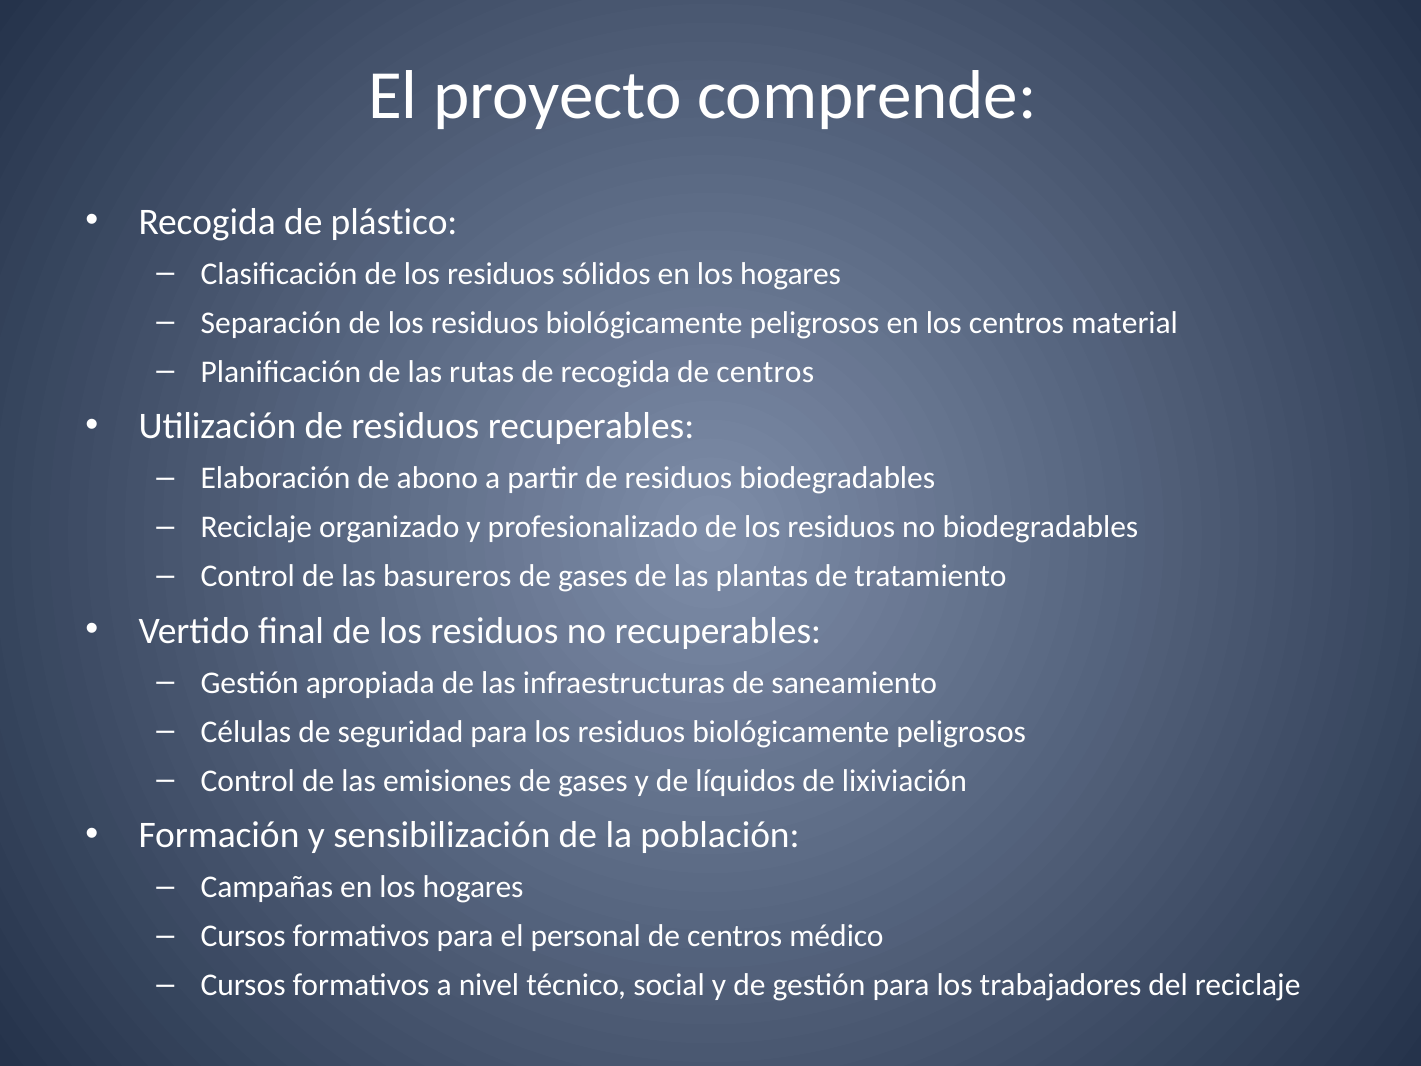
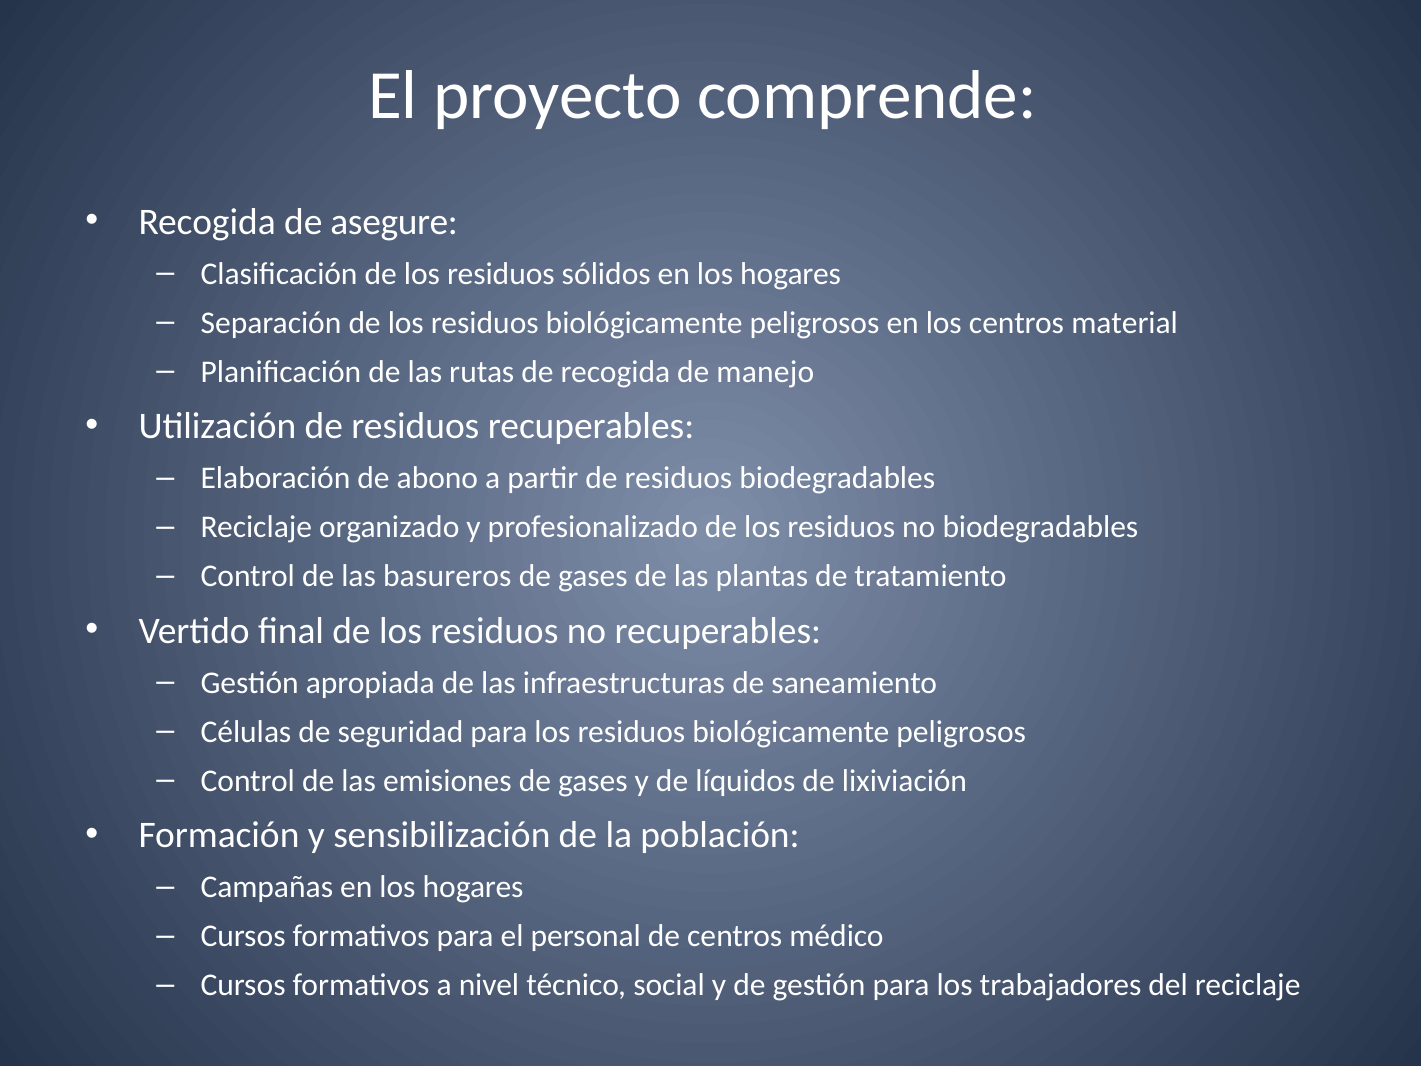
plástico: plástico -> asegure (394, 222)
recogida de centros: centros -> manejo (765, 372)
